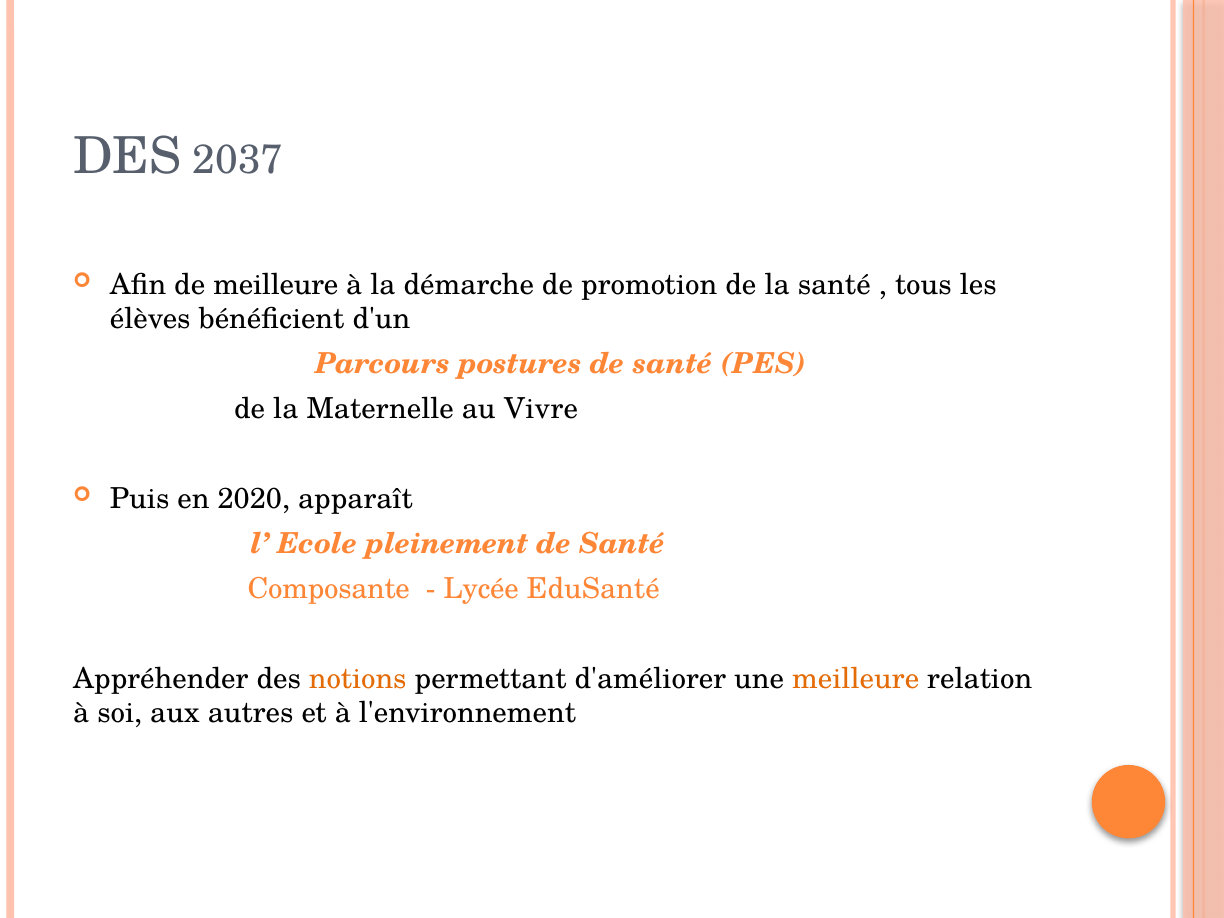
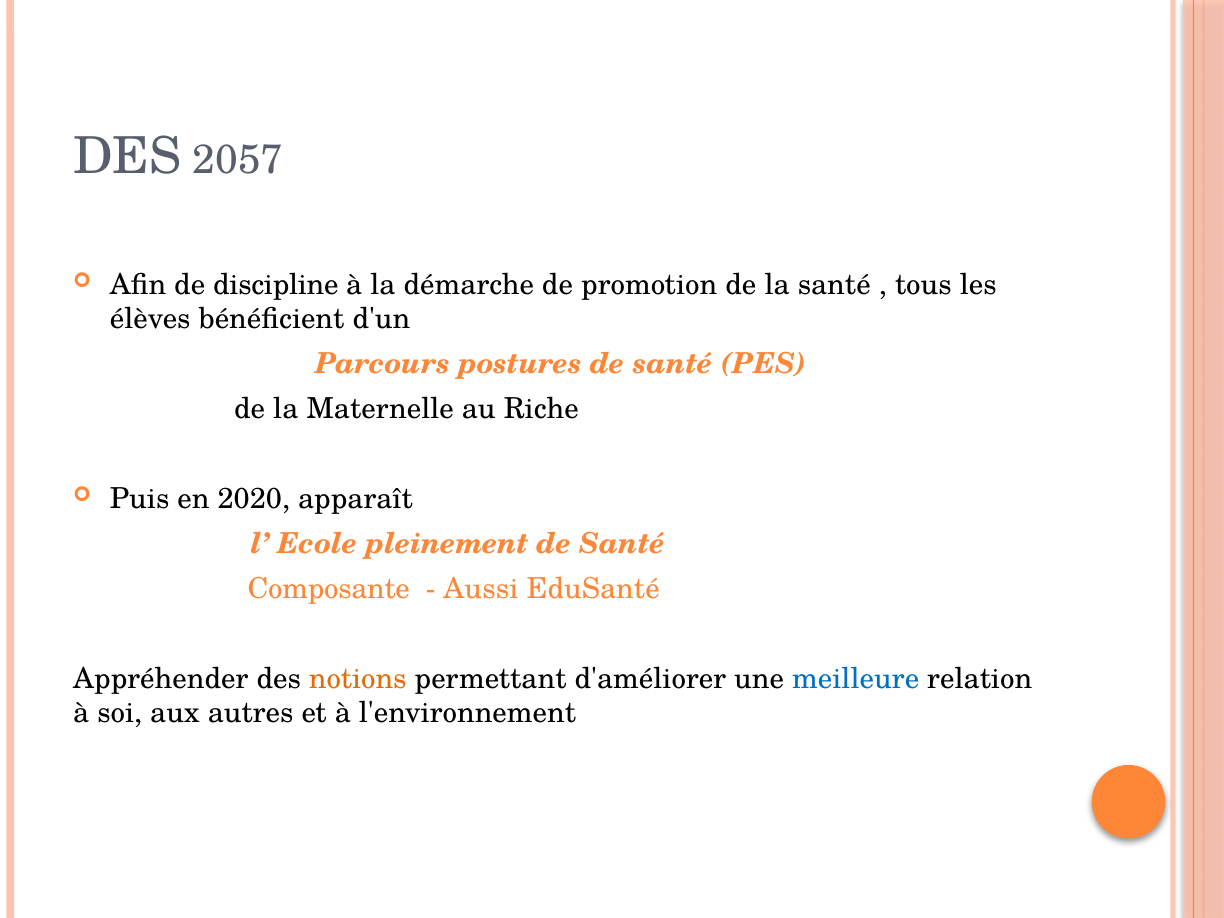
2037: 2037 -> 2057 (238, 160)
de meilleure: meilleure -> discipline (276, 285)
Vivre: Vivre -> Riche (541, 409)
Lycée: Lycée -> Aussi (481, 589)
meilleure colour: orange -> blue (856, 679)
